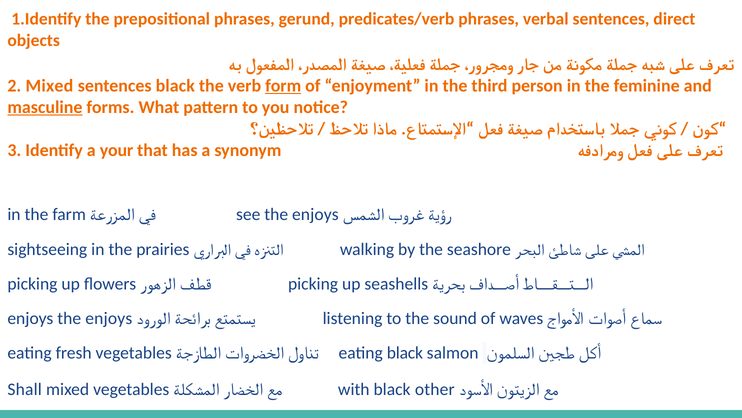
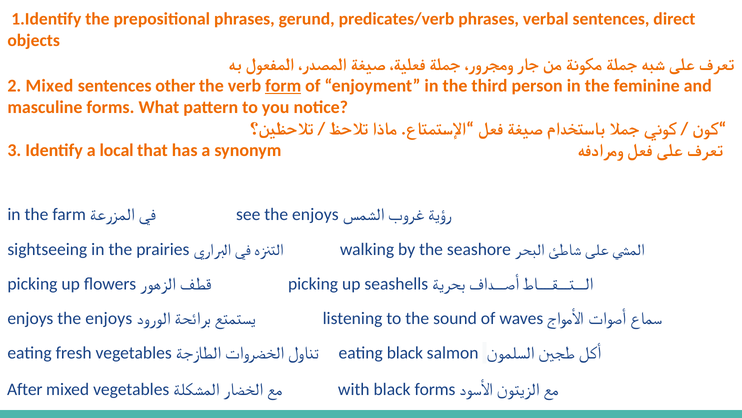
sentences black: black -> other (175, 85)
masculine underline: present -> none (45, 107)
your: your -> local (117, 150)
Shall: Shall -> After (25, 389)
black other: other -> forms (435, 389)
